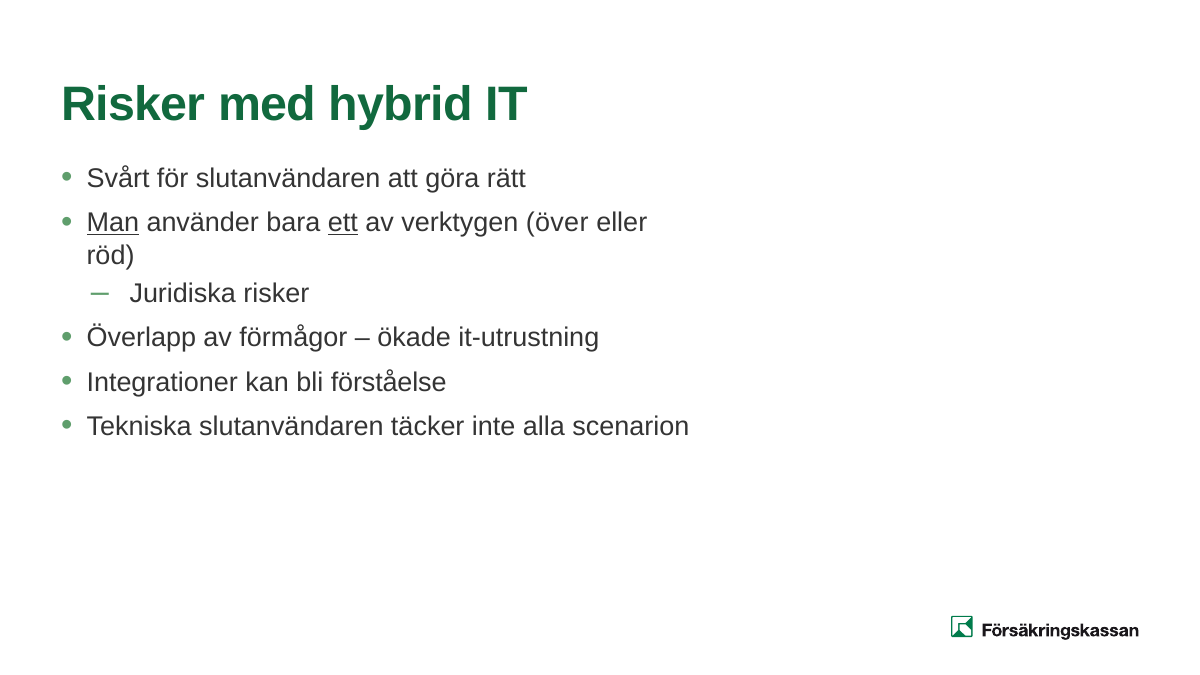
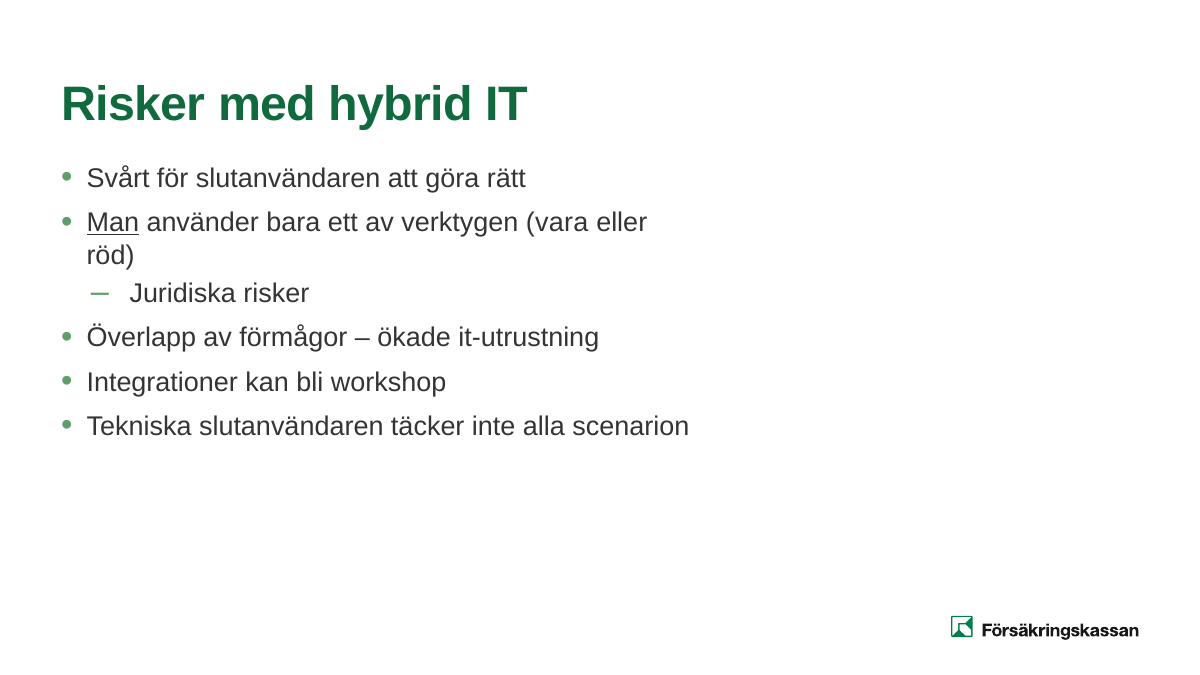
ett underline: present -> none (343, 223)
över: över -> vara (557, 223)
förståelse: förståelse -> workshop (389, 382)
